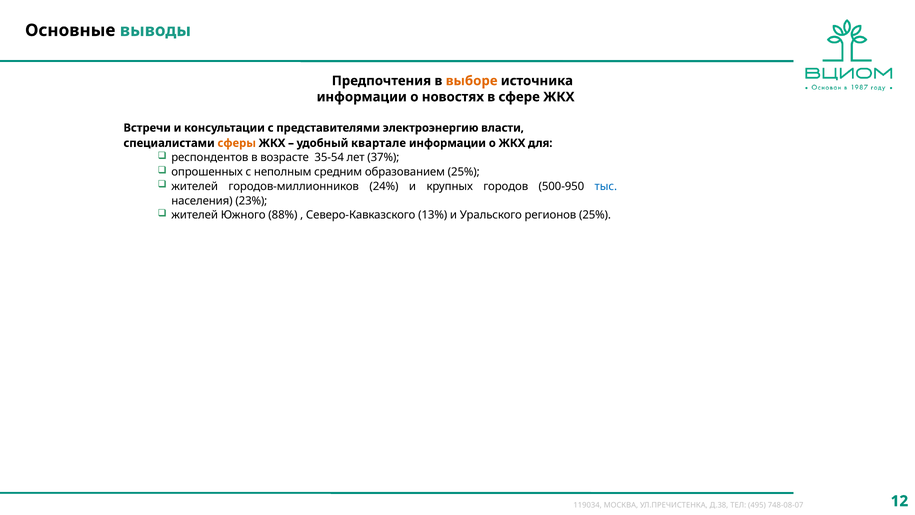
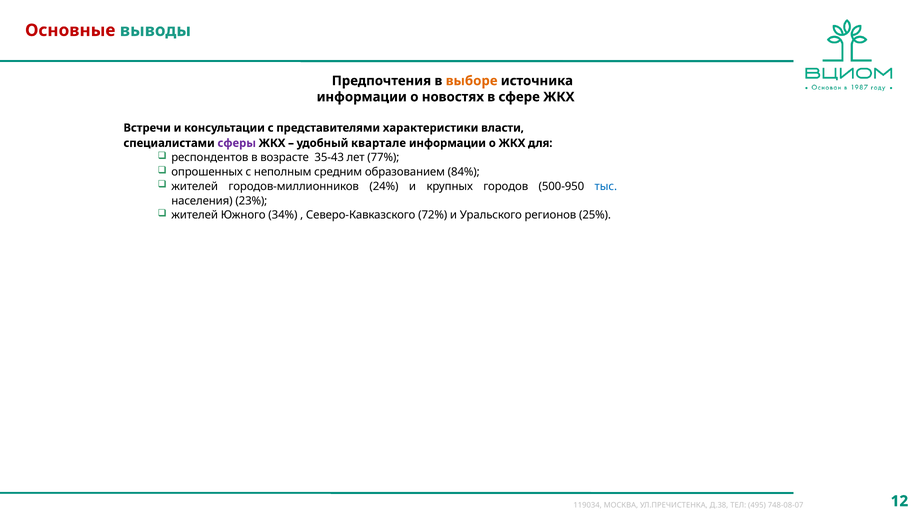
Основные colour: black -> red (70, 30)
электроэнергию: электроэнергию -> характеристики (431, 128)
сферы colour: orange -> purple (237, 143)
35-54: 35-54 -> 35-43 (329, 157)
37%: 37% -> 77% (383, 157)
образованием 25%: 25% -> 84% (464, 172)
88%: 88% -> 34% (283, 215)
13%: 13% -> 72% (433, 215)
